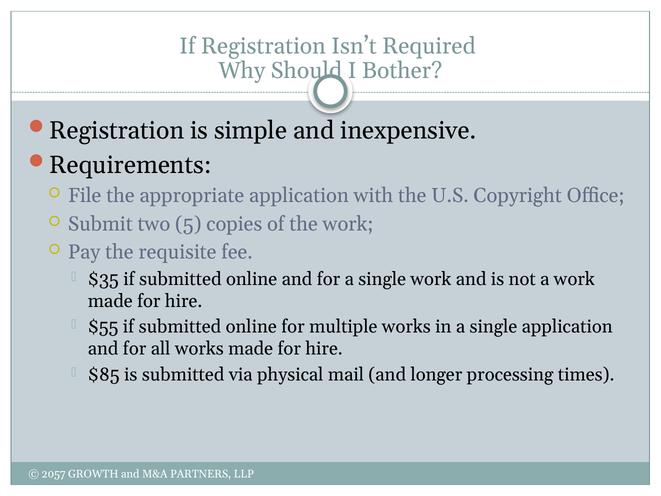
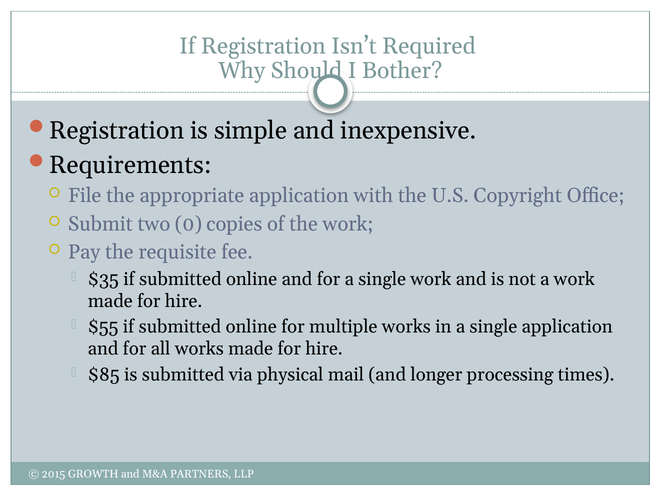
5: 5 -> 0 (188, 224)
2057: 2057 -> 2015 (53, 474)
